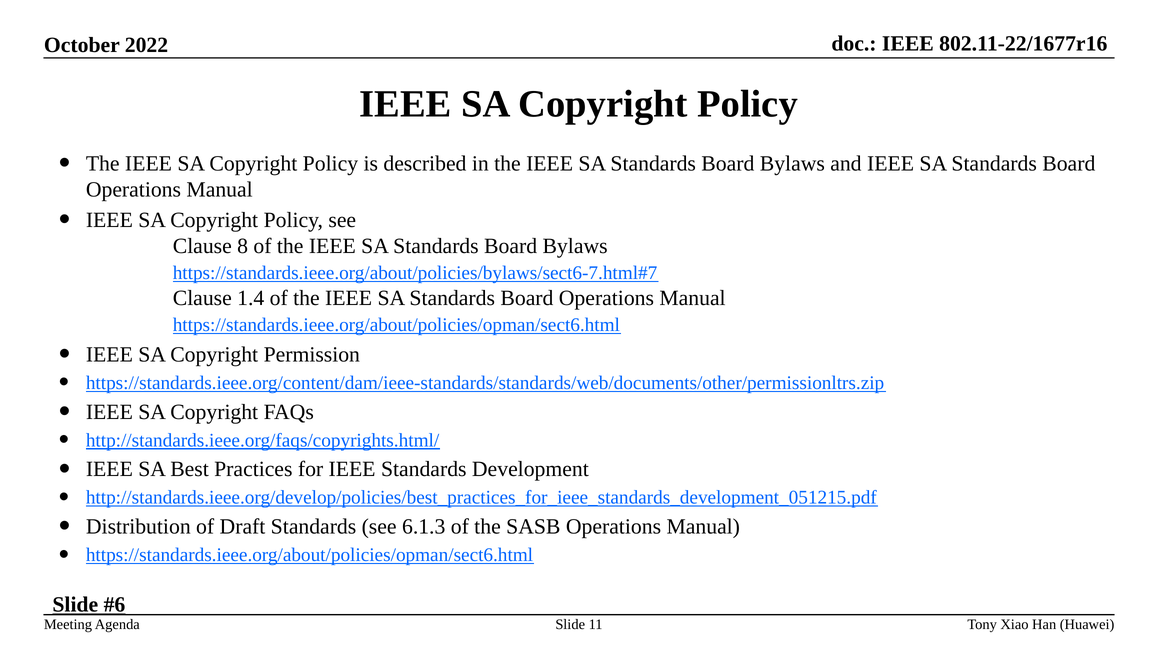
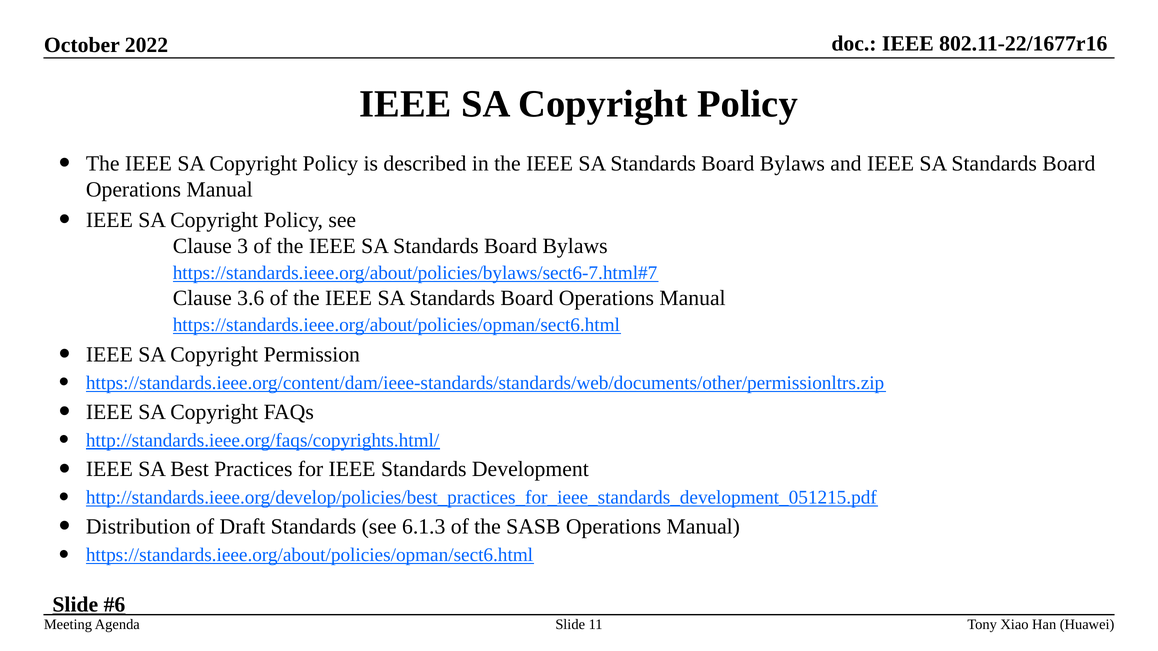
8: 8 -> 3 (243, 246)
1.4: 1.4 -> 3.6 (251, 298)
